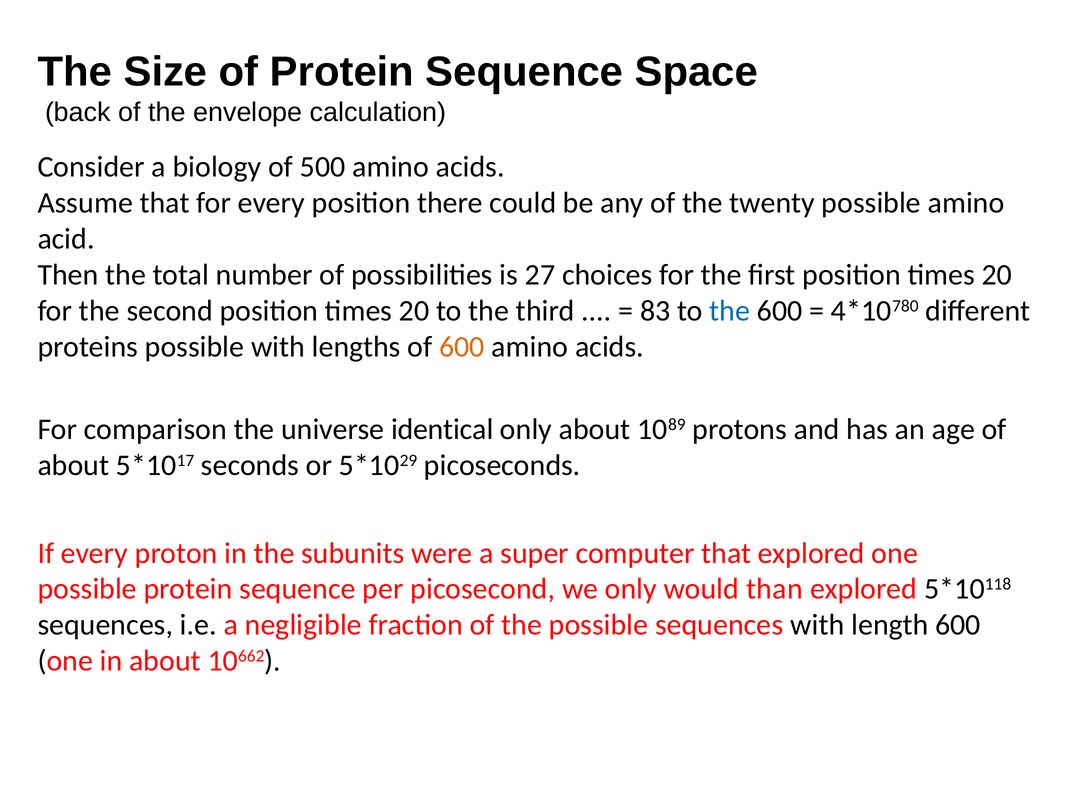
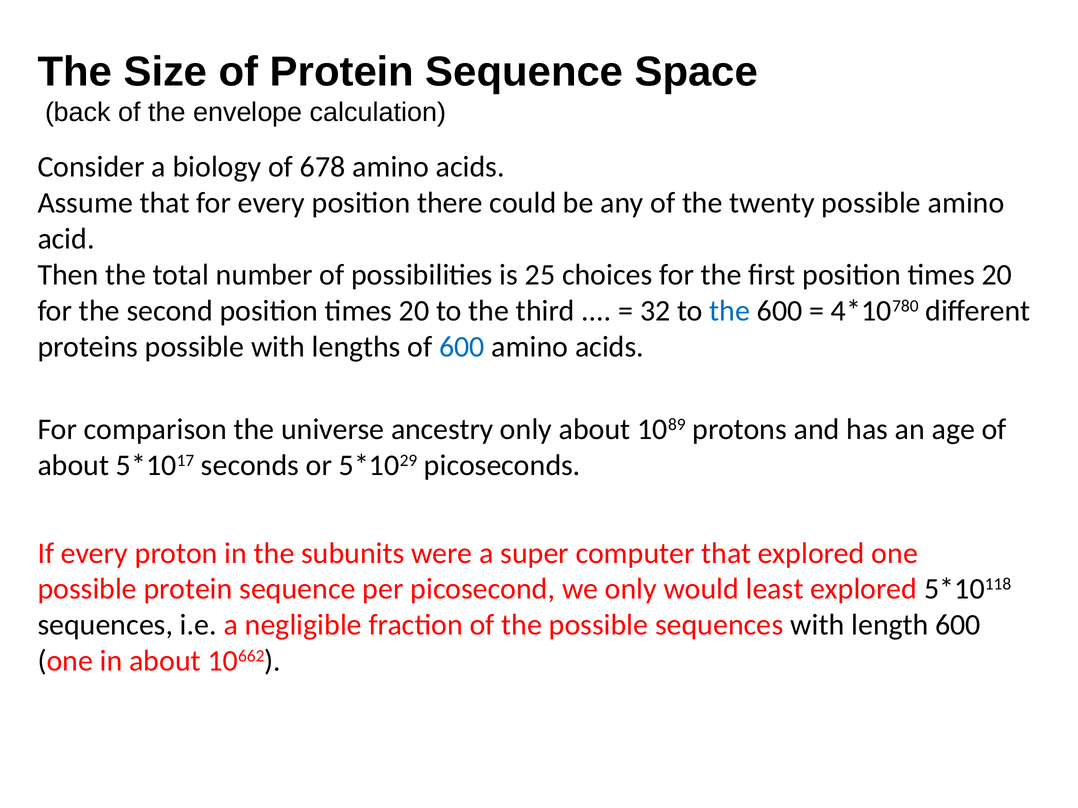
500: 500 -> 678 (323, 167)
27: 27 -> 25 (540, 275)
83: 83 -> 32 (655, 311)
600 colour: orange -> blue (462, 347)
identical: identical -> ancestry (442, 430)
than: than -> least (775, 589)
